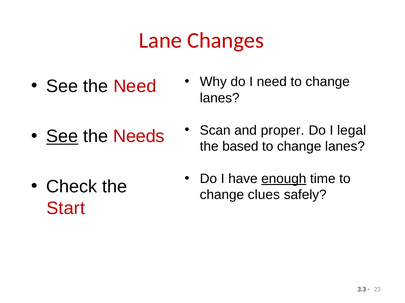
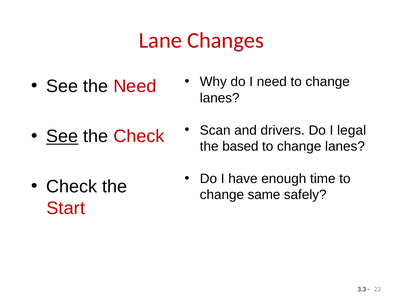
proper: proper -> drivers (283, 131)
the Needs: Needs -> Check (139, 137)
enough underline: present -> none (284, 179)
clues: clues -> same (264, 195)
